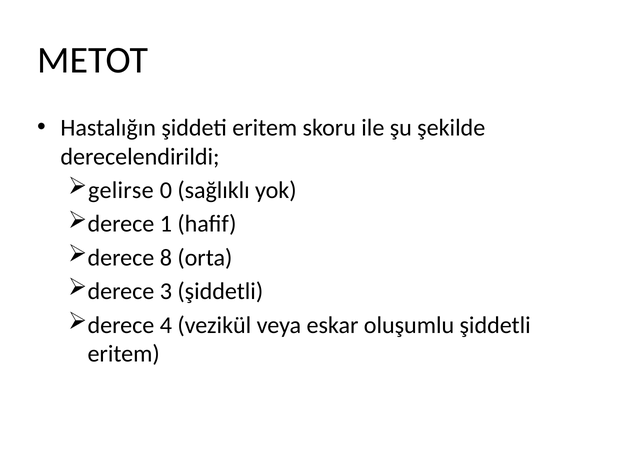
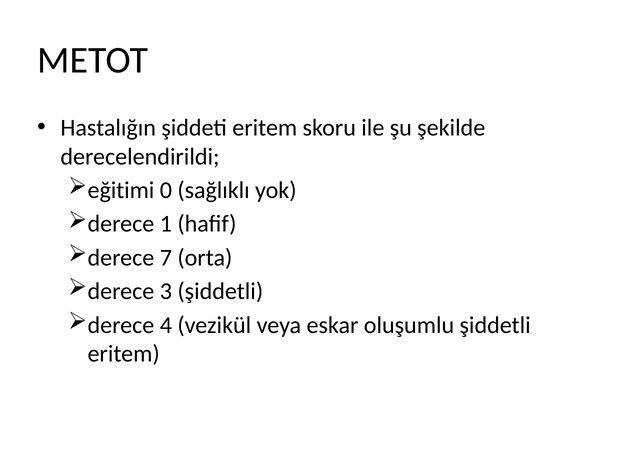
gelirse: gelirse -> eğitimi (121, 190)
8: 8 -> 7 (166, 258)
